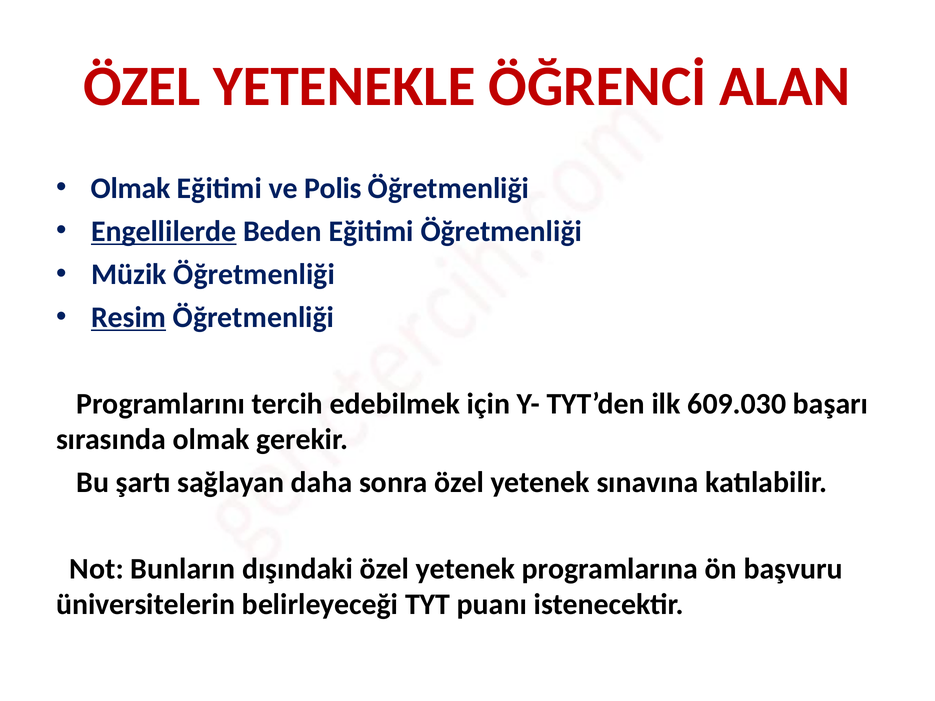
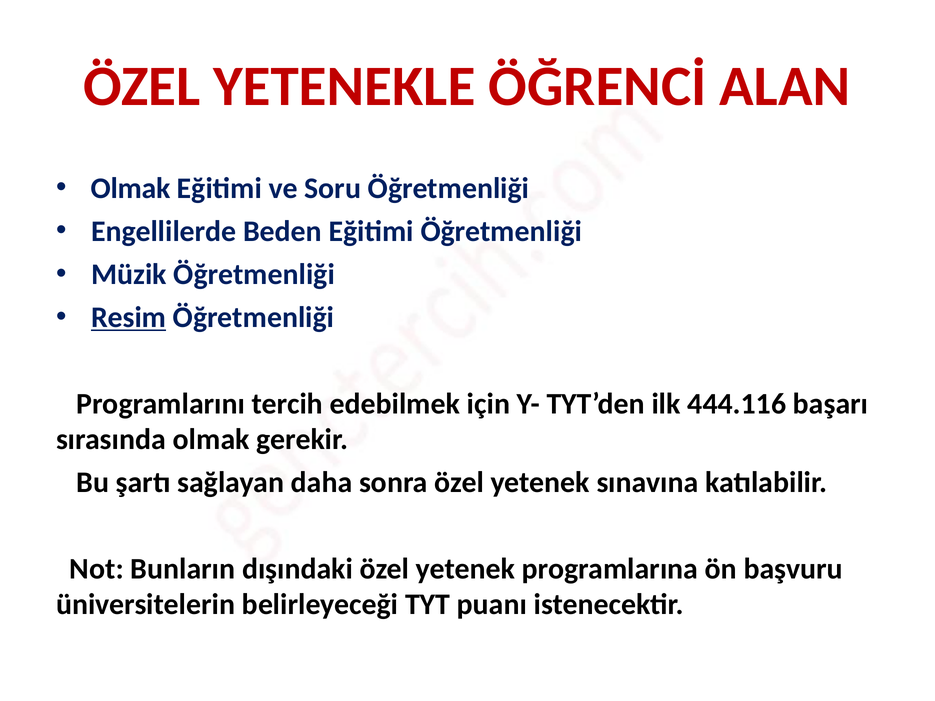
Polis: Polis -> Soru (333, 188)
Engellilerde underline: present -> none (164, 231)
609.030: 609.030 -> 444.116 (737, 404)
